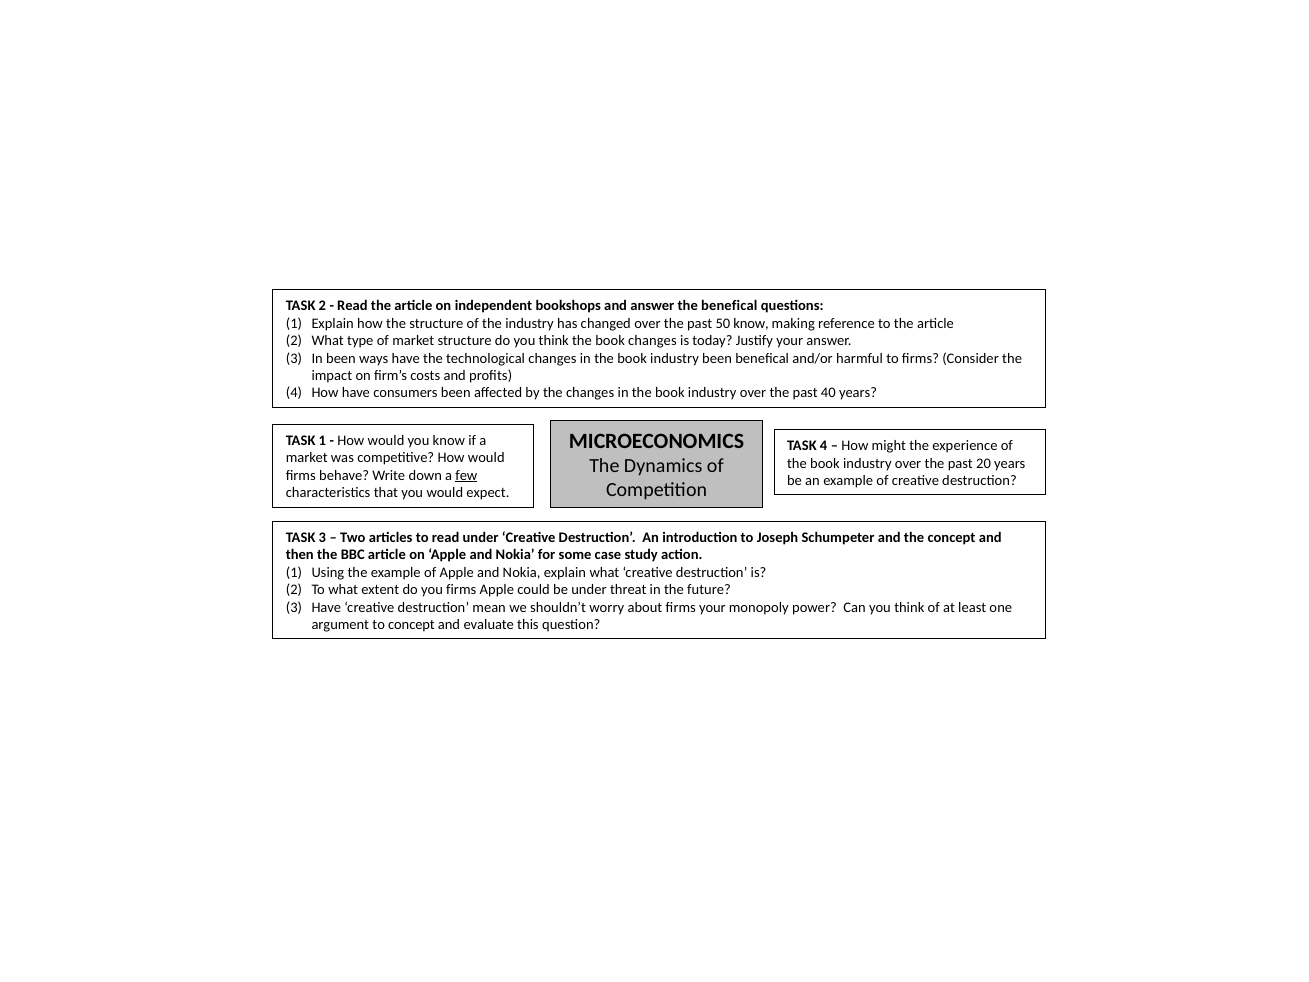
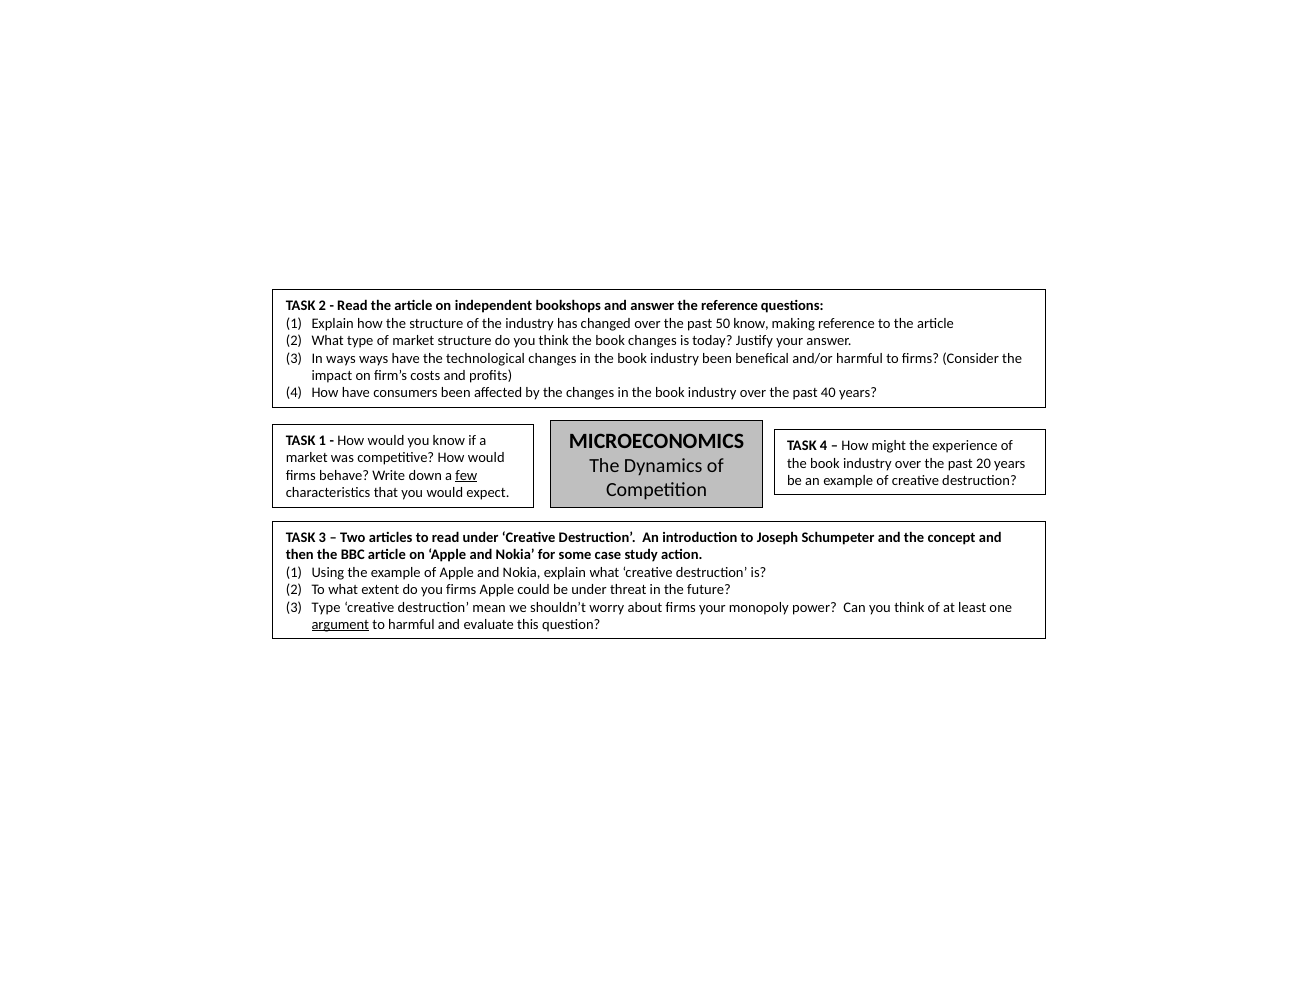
the benefical: benefical -> reference (729, 306)
In been: been -> ways (341, 358)
3 Have: Have -> Type (326, 607)
argument underline: none -> present (340, 625)
to concept: concept -> harmful (411, 625)
